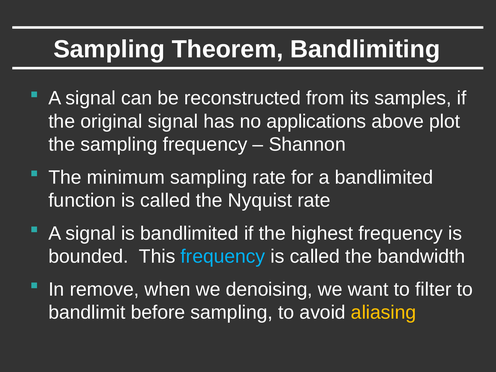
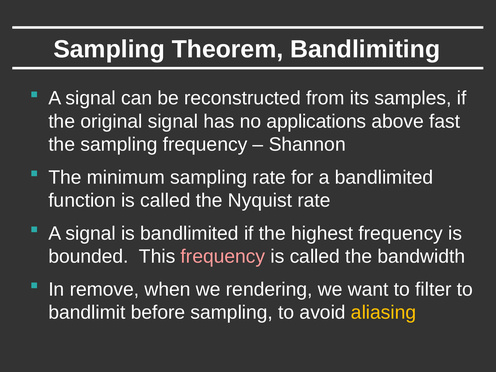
plot: plot -> fast (445, 121)
frequency colour: light blue -> pink (223, 256)
denoising: denoising -> rendering (269, 289)
